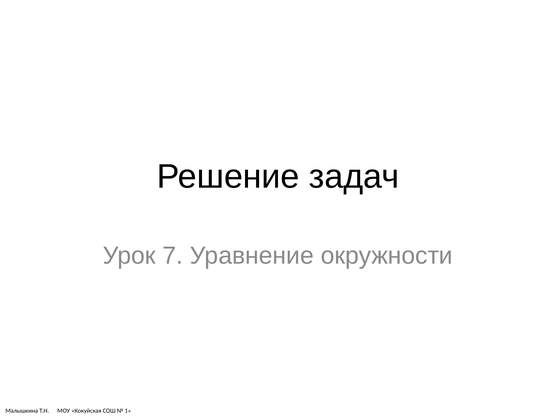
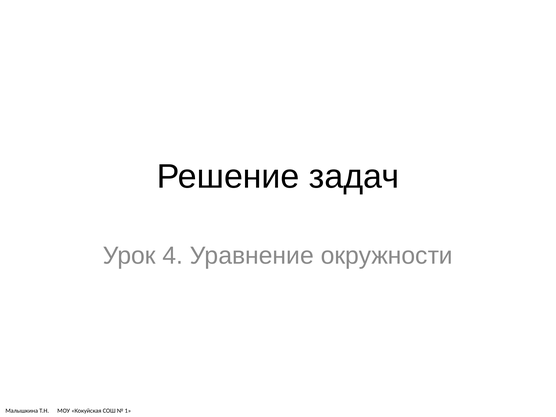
7: 7 -> 4 (173, 256)
